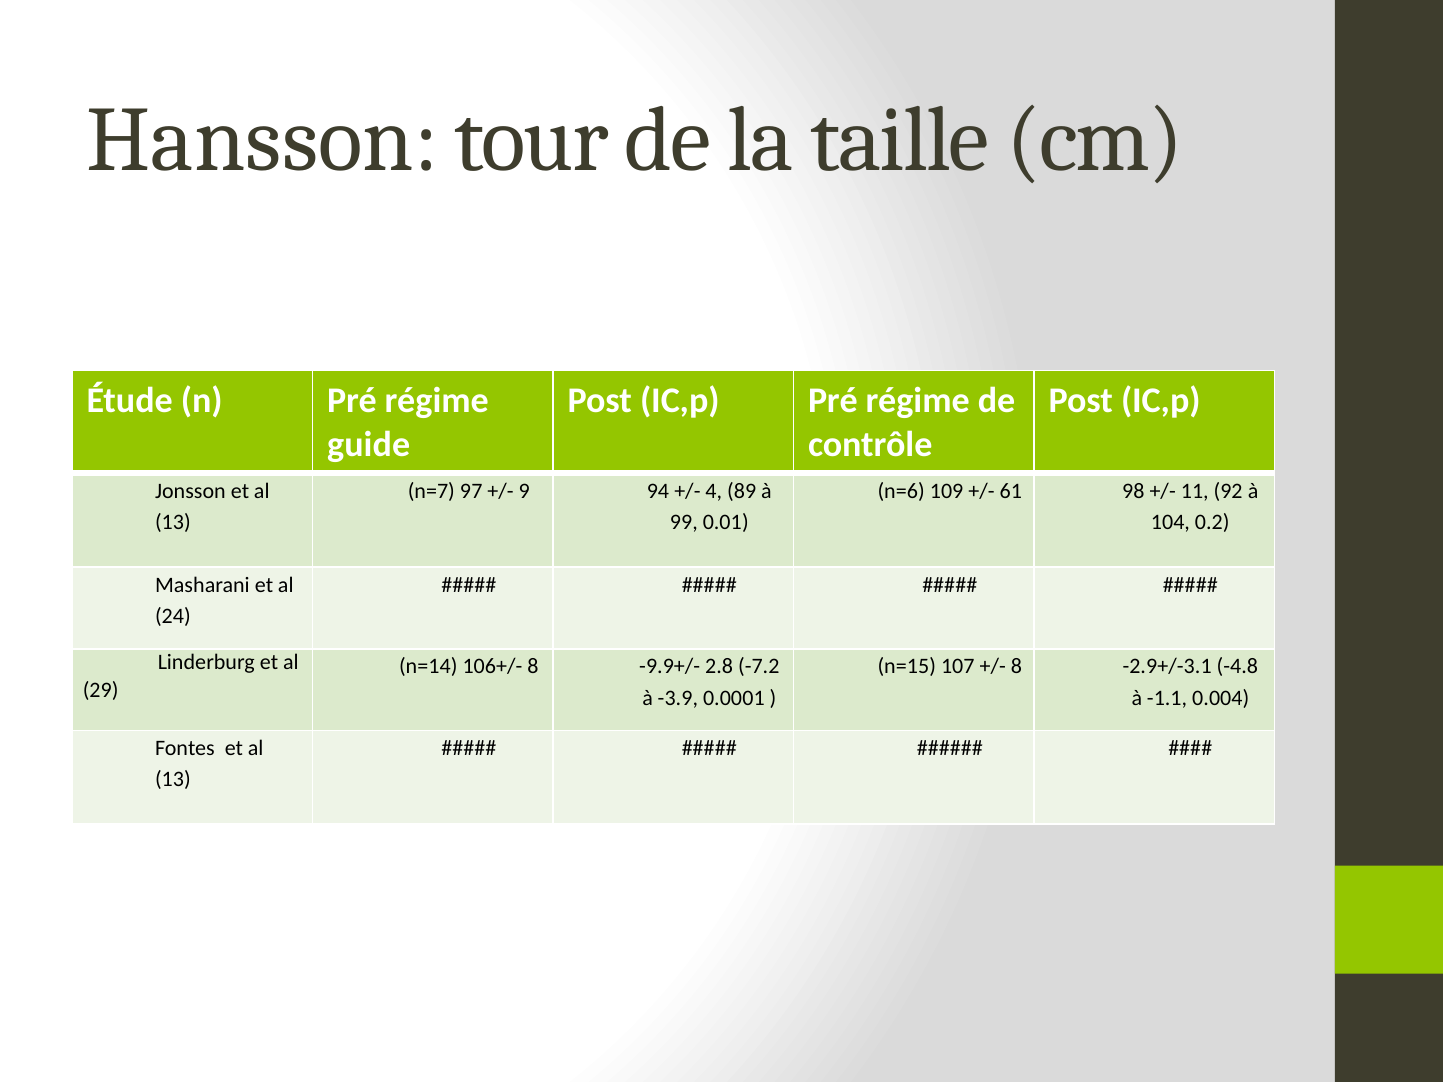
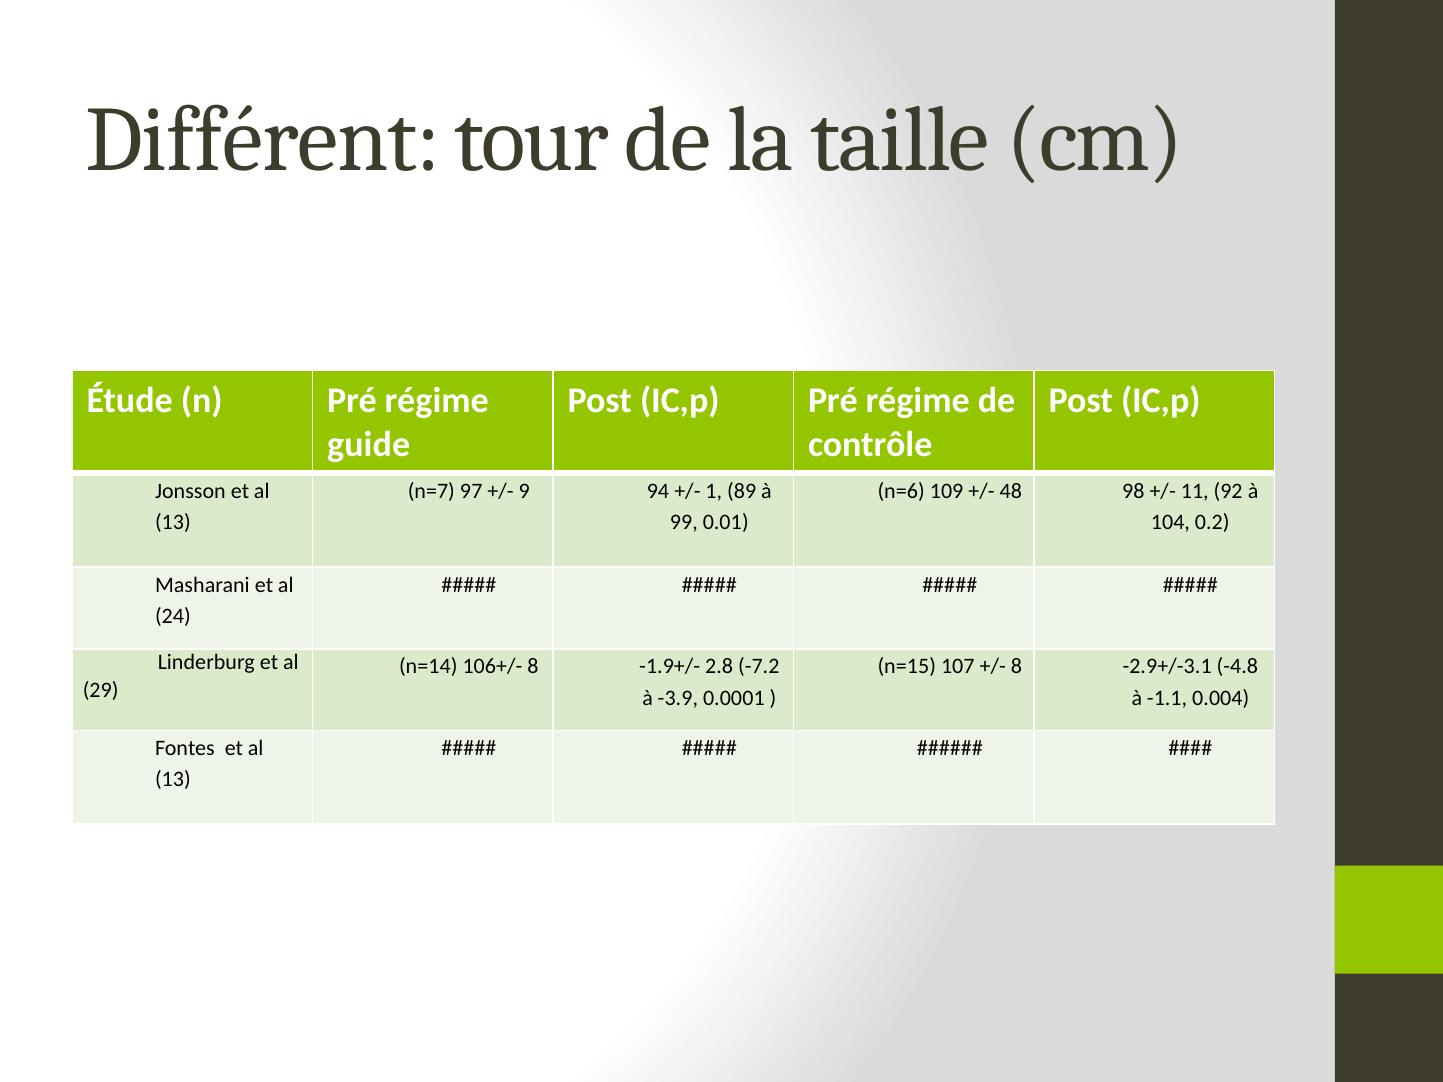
Hansson: Hansson -> Différent (263, 140)
4: 4 -> 1 (714, 491)
61: 61 -> 48 (1011, 491)
-9.9+/-: -9.9+/- -> -1.9+/- (670, 667)
